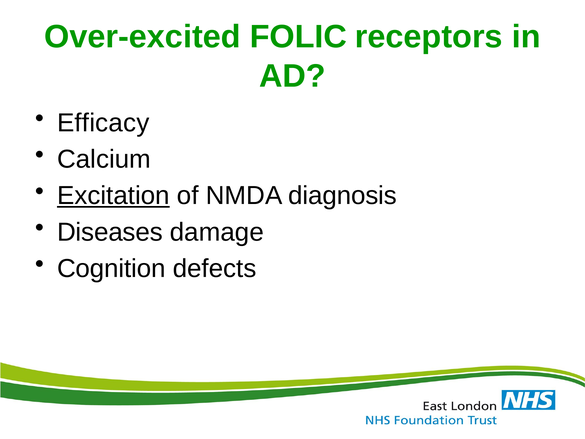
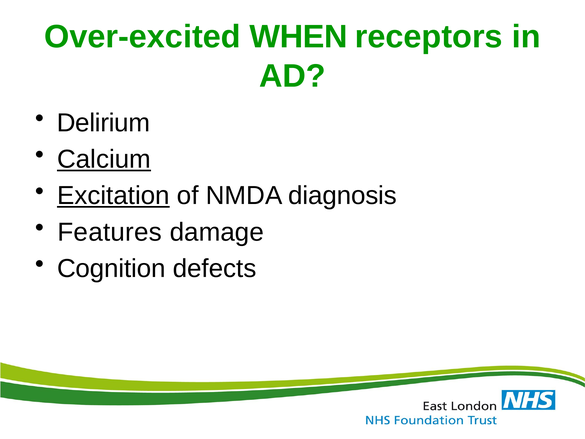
FOLIC: FOLIC -> WHEN (299, 37)
Efficacy: Efficacy -> Delirium (103, 123)
Calcium underline: none -> present (104, 159)
Diseases: Diseases -> Features (110, 232)
